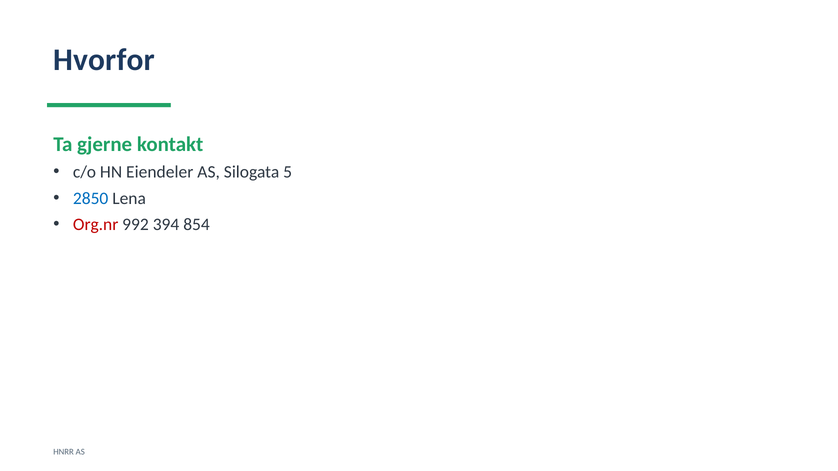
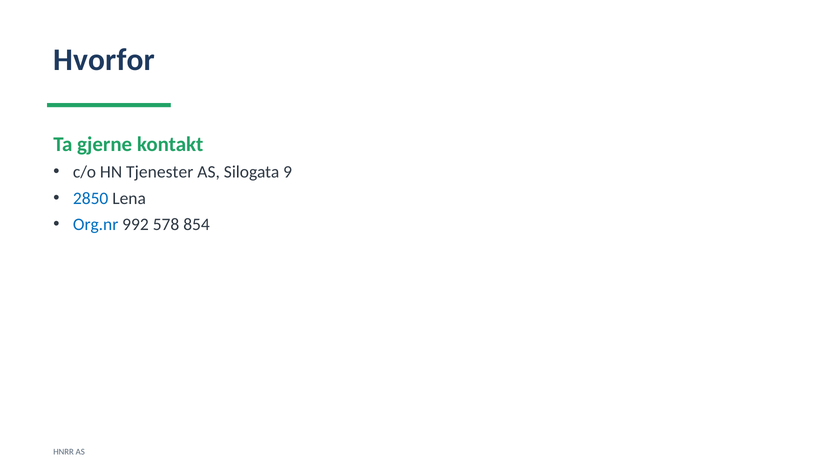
Eiendeler: Eiendeler -> Tjenester (160, 172)
5: 5 -> 9 (288, 172)
Org.nr colour: red -> blue (96, 225)
394: 394 -> 578 (166, 225)
